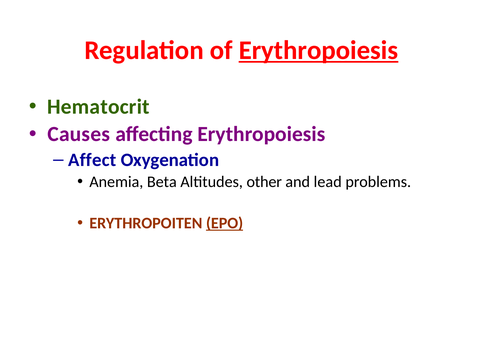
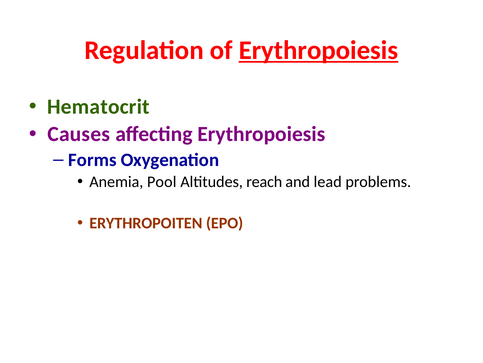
Affect: Affect -> Forms (92, 159)
Beta: Beta -> Pool (162, 182)
other: other -> reach (264, 182)
EPO underline: present -> none (225, 223)
